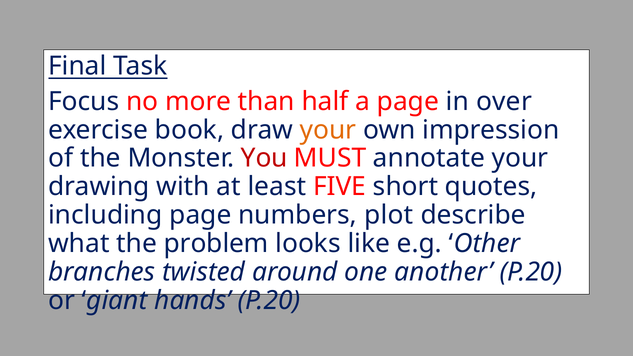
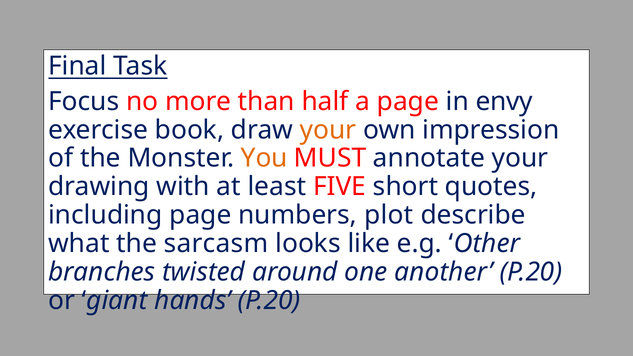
over: over -> envy (504, 101)
You colour: red -> orange (264, 158)
problem: problem -> sarcasm (216, 244)
